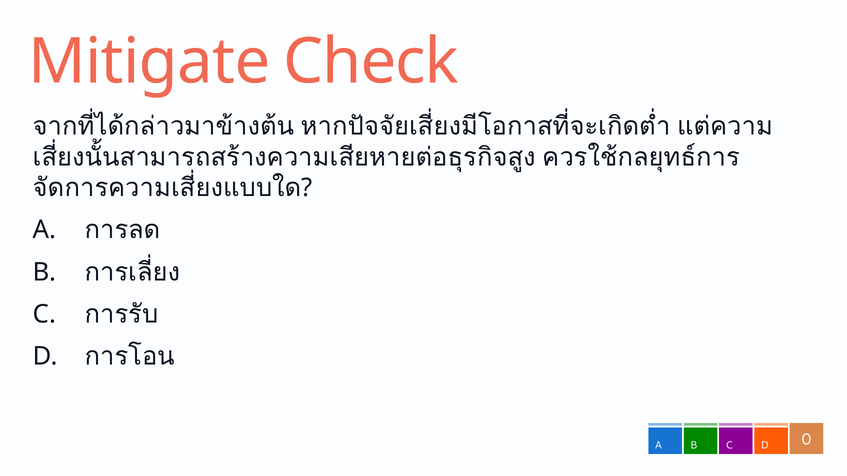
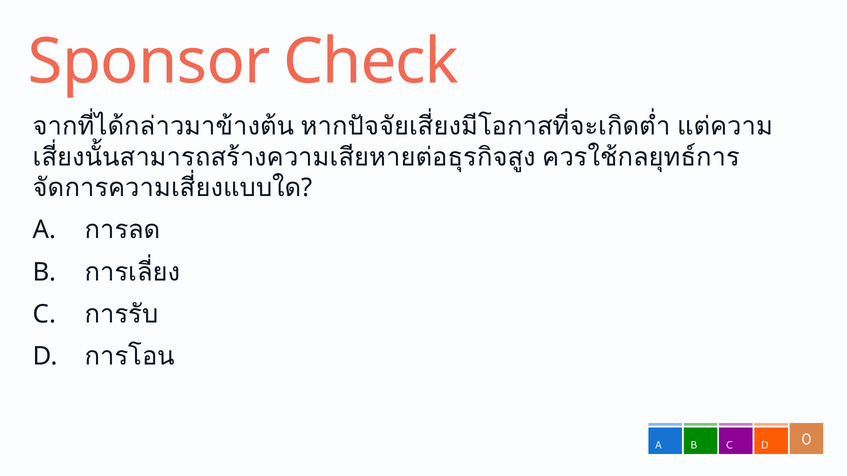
Mitigate: Mitigate -> Sponsor (149, 62)
